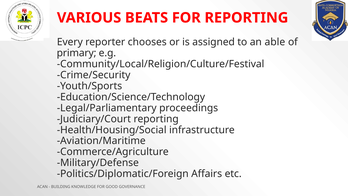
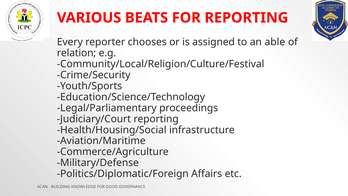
primary: primary -> relation (77, 53)
